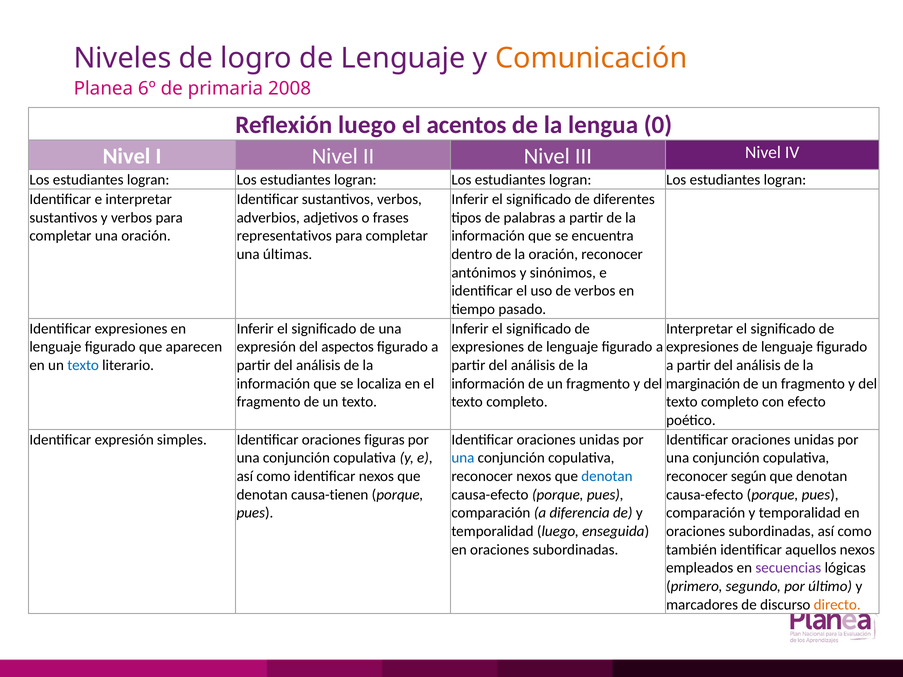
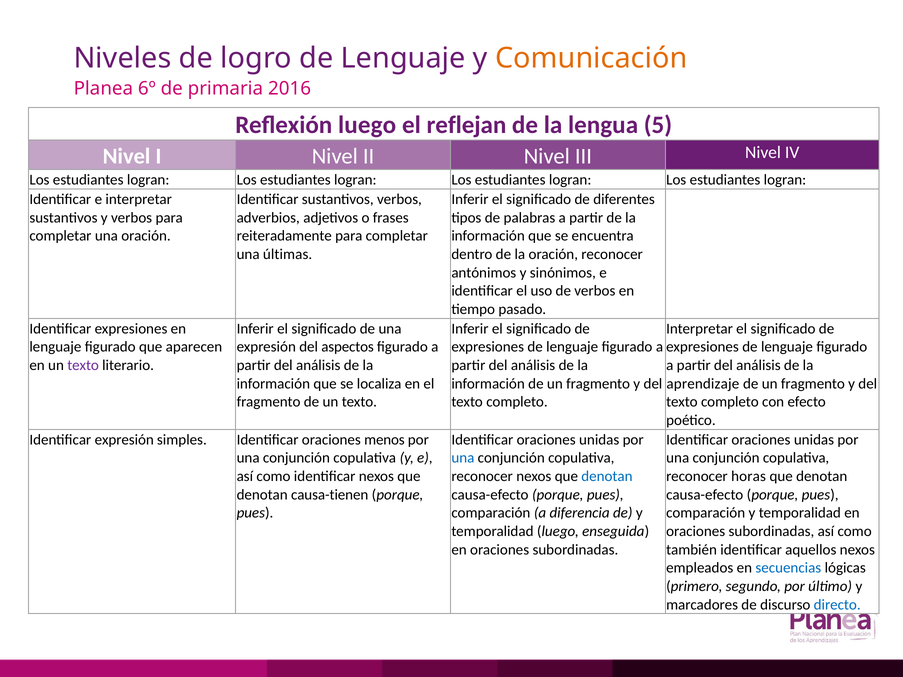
2008: 2008 -> 2016 (290, 89)
acentos: acentos -> reflejan (466, 125)
0: 0 -> 5 (658, 125)
representativos: representativos -> reiteradamente (284, 236)
texto colour: blue -> purple (83, 365)
marginación: marginación -> aprendizaje (703, 384)
figuras: figuras -> menos (384, 440)
según: según -> horas (749, 476)
secuencias colour: purple -> blue (788, 568)
directo colour: orange -> blue (837, 605)
